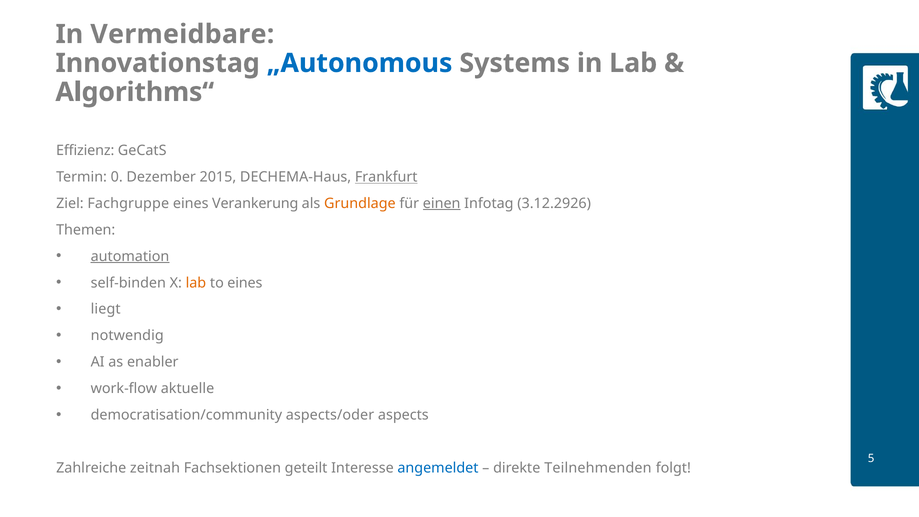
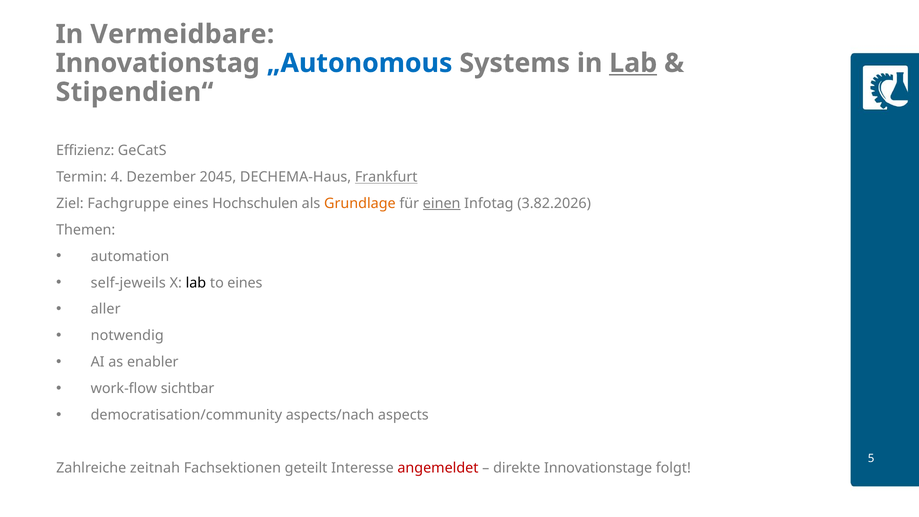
Lab underline: none -> present (633, 63)
Algorithms“: Algorithms“ -> Stipendien“ (135, 92)
0: 0 -> 4 (117, 177)
2015: 2015 -> 2045 (218, 177)
Verankerung: Verankerung -> Hochschulen (255, 203)
3.12.2926: 3.12.2926 -> 3.82.2026 (554, 203)
automation underline: present -> none (130, 256)
self-binden: self-binden -> self-jeweils (128, 283)
lab colour: orange -> black (196, 283)
liegt: liegt -> aller (106, 309)
aktuelle: aktuelle -> sichtbar (188, 388)
aspects/oder: aspects/oder -> aspects/nach (330, 415)
angemeldet colour: blue -> red (438, 468)
Teilnehmenden: Teilnehmenden -> Innovationstage (598, 468)
